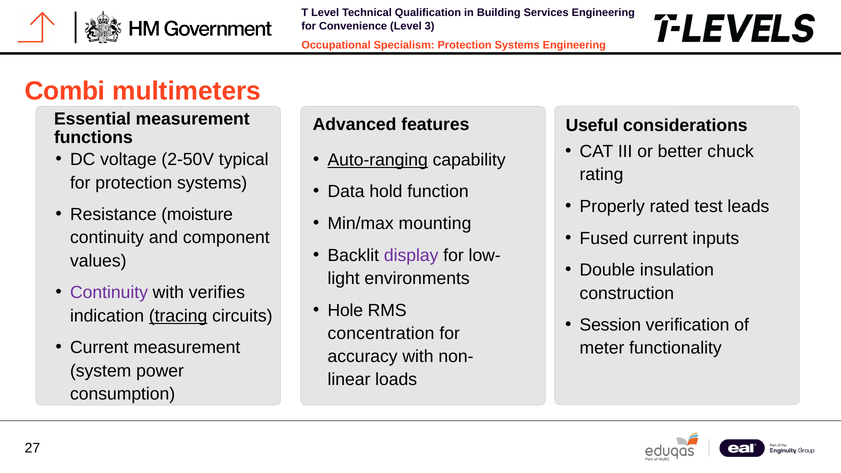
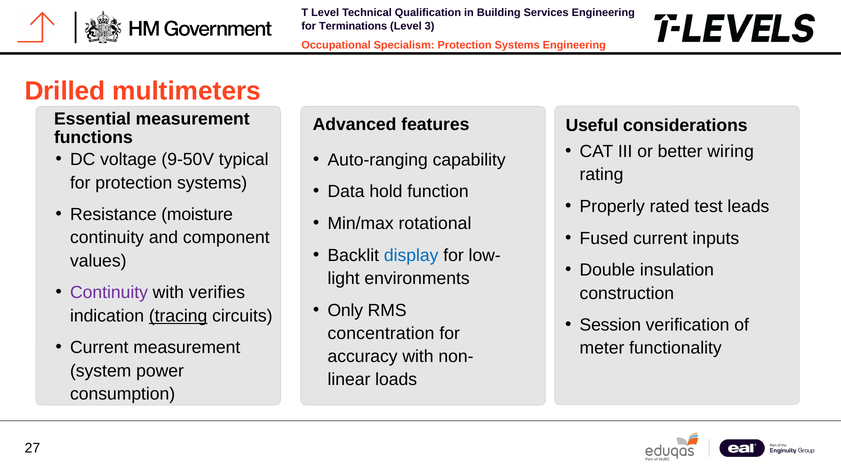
Convenience: Convenience -> Terminations (353, 26)
Combi: Combi -> Drilled (65, 91)
chuck: chuck -> wiring (731, 151)
2-50V: 2-50V -> 9-50V (188, 160)
Auto-ranging underline: present -> none (378, 160)
mounting: mounting -> rotational (435, 224)
display colour: purple -> blue (411, 255)
Hole: Hole -> Only (345, 310)
